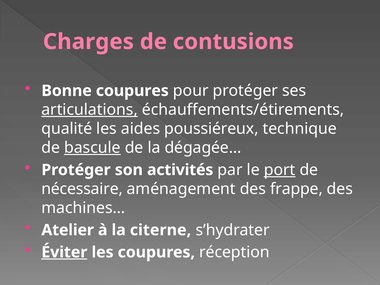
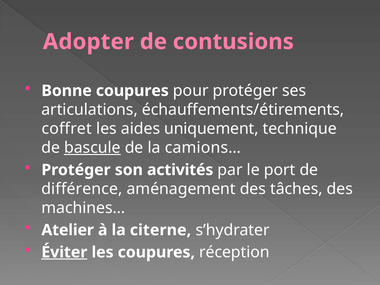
Charges: Charges -> Adopter (88, 42)
articulations underline: present -> none (90, 110)
qualité: qualité -> coffret (67, 129)
poussiéreux: poussiéreux -> uniquement (211, 129)
dégagée…: dégagée… -> camions… (203, 148)
port underline: present -> none (280, 170)
nécessaire: nécessaire -> différence (82, 189)
frappe: frappe -> tâches (296, 189)
